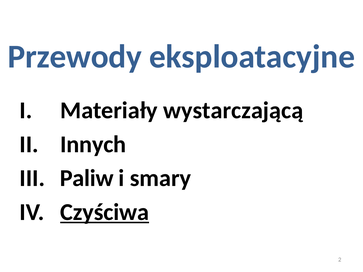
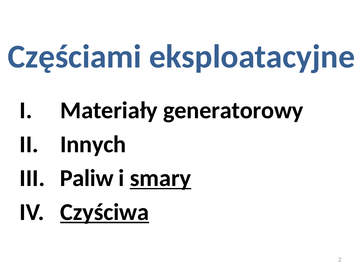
Przewody: Przewody -> Częściami (75, 57)
wystarczającą: wystarczającą -> generatorowy (233, 111)
smary underline: none -> present (161, 178)
